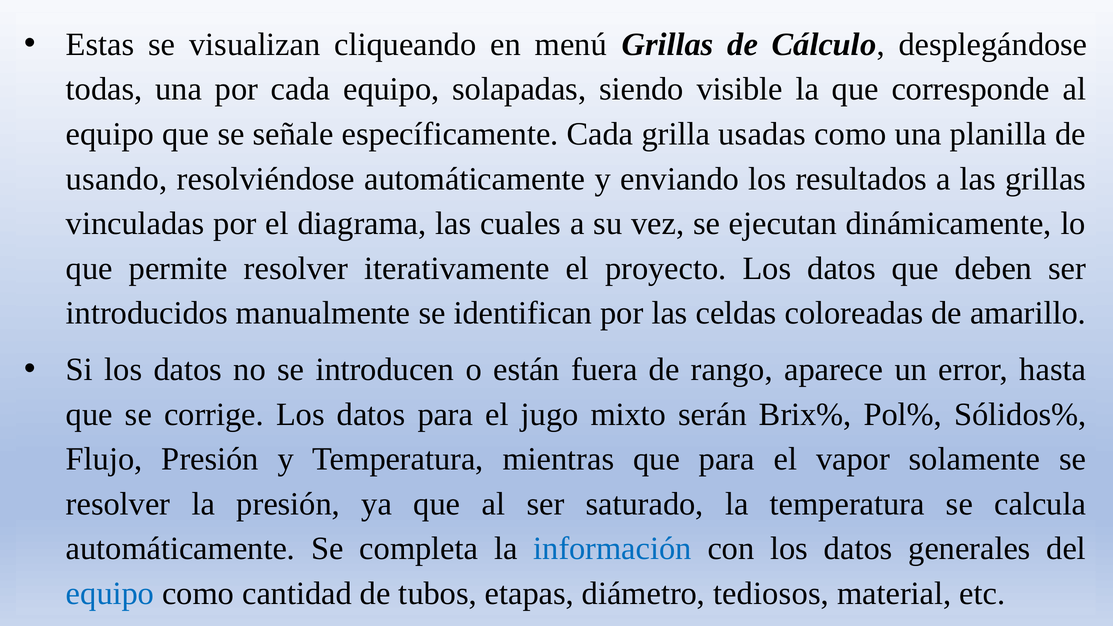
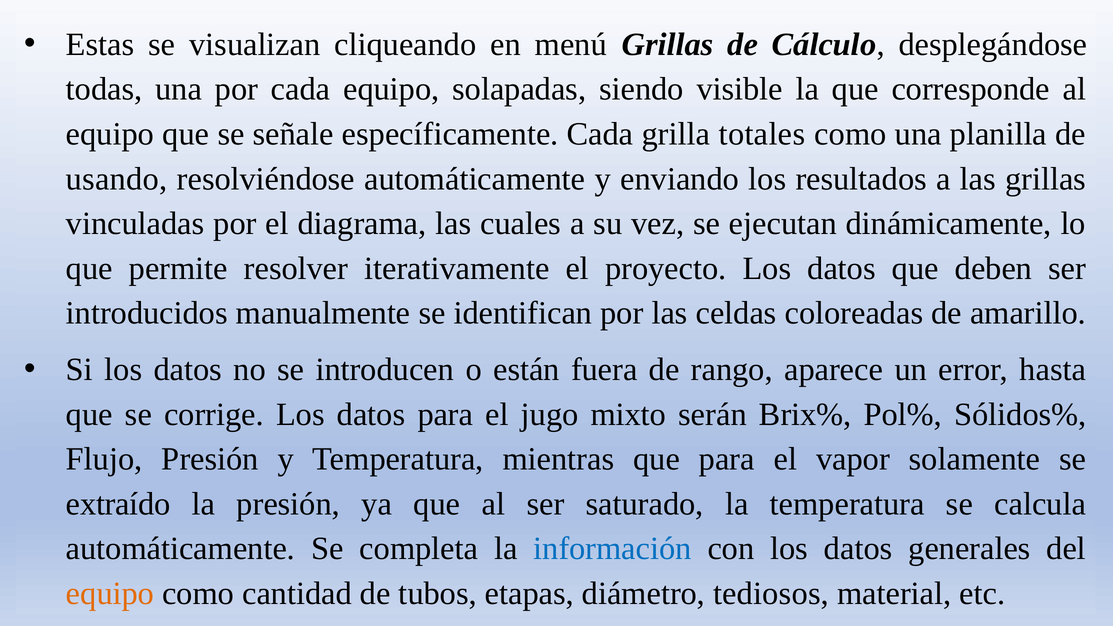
usadas: usadas -> totales (762, 134)
resolver: resolver -> extraído (118, 504)
equipo colour: blue -> orange (110, 594)
